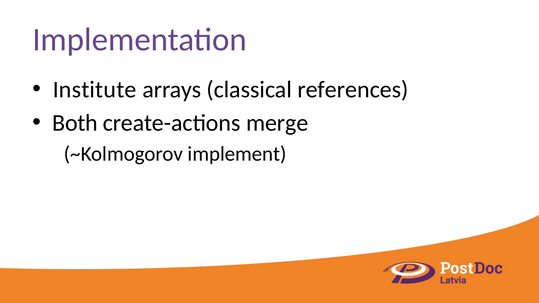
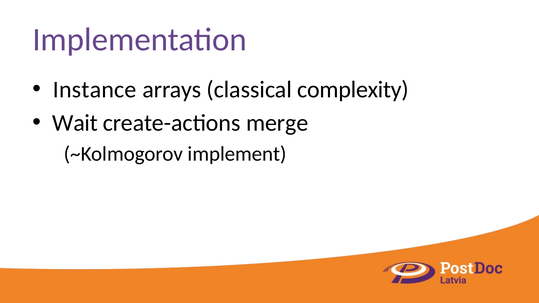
Institute: Institute -> Instance (95, 90)
references: references -> complexity (353, 90)
Both: Both -> Wait (75, 123)
